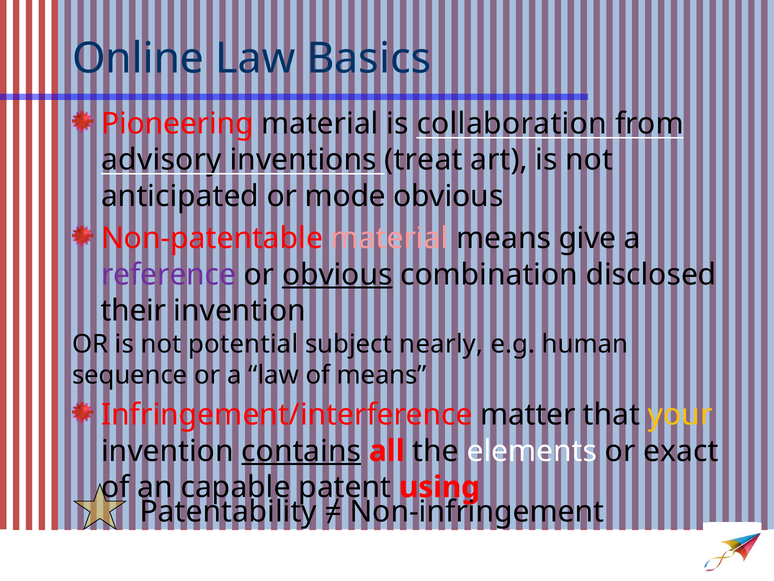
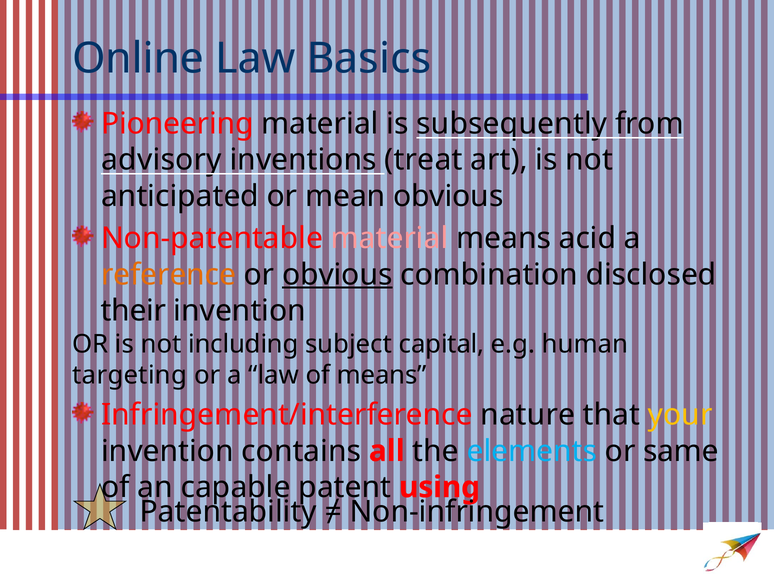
collaboration: collaboration -> subsequently (512, 124)
mode: mode -> mean (345, 196)
give: give -> acid (587, 238)
reference colour: purple -> orange (169, 274)
potential: potential -> including (243, 344)
nearly: nearly -> capital (442, 344)
sequence: sequence -> targeting (130, 375)
matter: matter -> nature (528, 415)
contains underline: present -> none (301, 451)
elements colour: white -> light blue (532, 451)
exact: exact -> same (681, 451)
